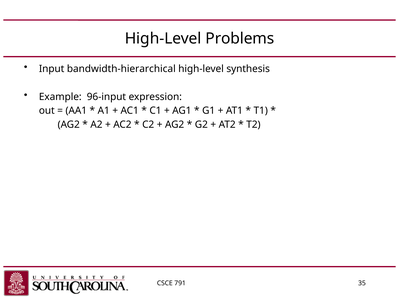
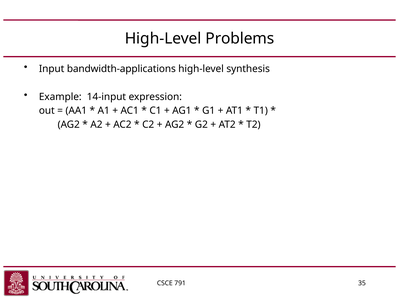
bandwidth-hierarchical: bandwidth-hierarchical -> bandwidth-applications (121, 69)
96-input: 96-input -> 14-input (106, 96)
